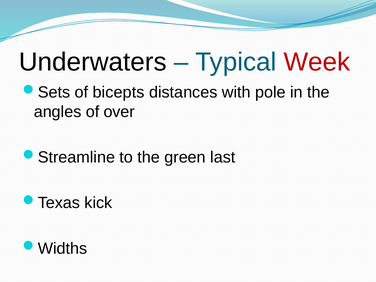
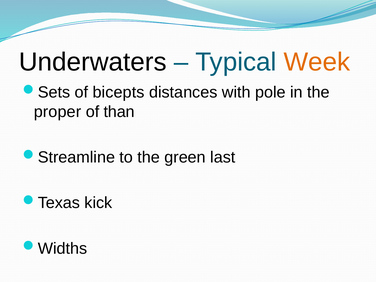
Week colour: red -> orange (317, 62)
angles: angles -> proper (58, 112)
over: over -> than (119, 112)
